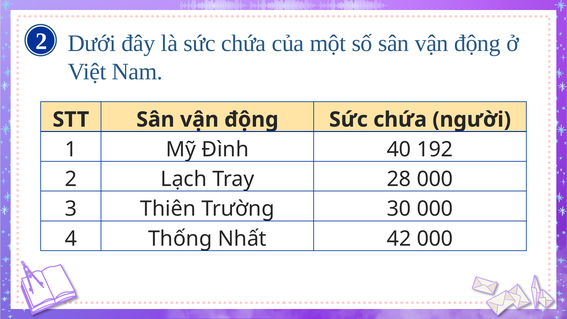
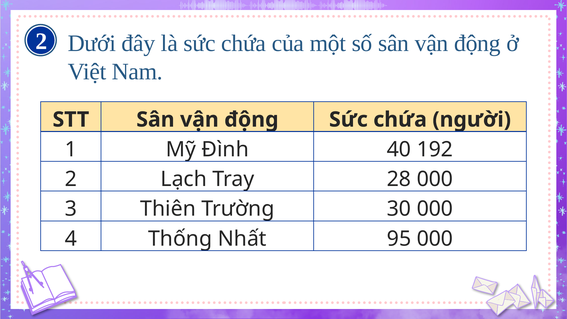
42: 42 -> 95 (399, 239)
